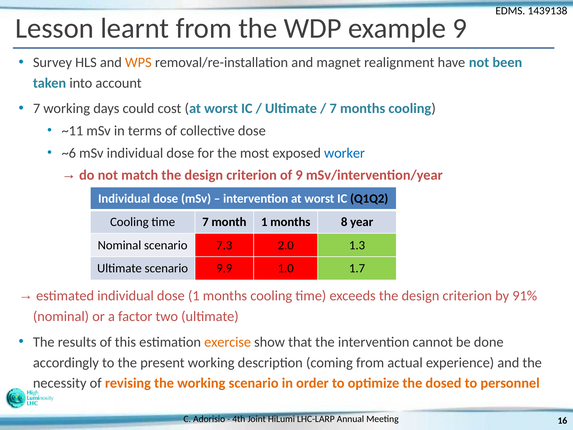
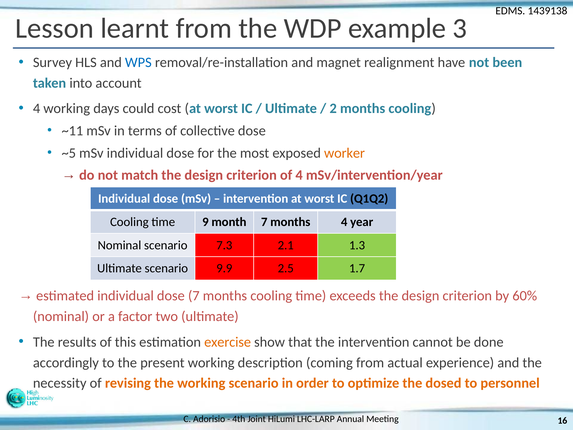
example 9: 9 -> 3 (460, 28)
WPS colour: orange -> blue (138, 62)
7: 7 -> 4 (37, 108)
7: 7 -> 2 (333, 108)
~6: ~6 -> ~5 (69, 153)
worker colour: blue -> orange (345, 153)
of 9: 9 -> 4 (299, 175)
time 7: 7 -> 9 (205, 222)
month 1: 1 -> 7 (264, 222)
months 8: 8 -> 4 (344, 222)
2.0: 2.0 -> 2.1 (286, 245)
1.0: 1.0 -> 2.5 (286, 268)
dose 1: 1 -> 7 (194, 296)
91%: 91% -> 60% (525, 296)
